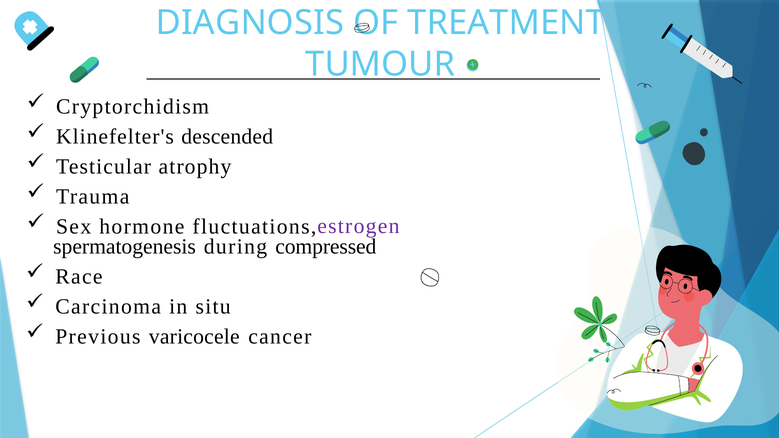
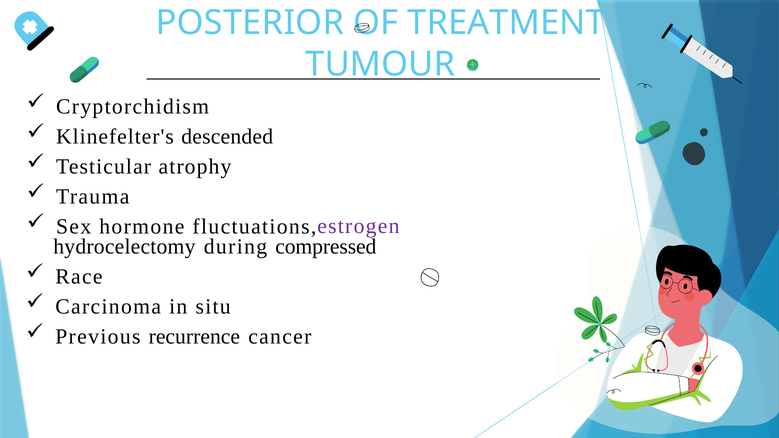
DIAGNOSIS: DIAGNOSIS -> POSTERIOR (250, 23)
spermatogenesis: spermatogenesis -> hydrocelectomy (124, 247)
varicocele: varicocele -> recurrence (194, 337)
